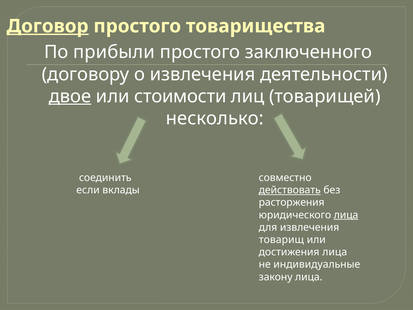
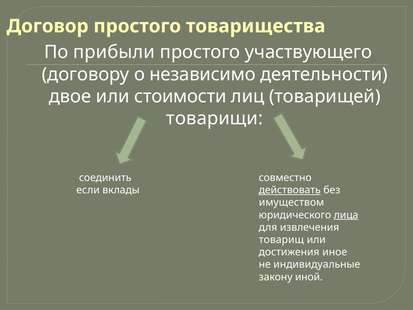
Договор underline: present -> none (48, 26)
заключенного: заключенного -> участвующего (309, 52)
о извлечения: извлечения -> независимо (203, 74)
двое underline: present -> none (70, 96)
несколько: несколько -> товарищи (215, 118)
расторжения: расторжения -> имуществом (292, 202)
достижения лица: лица -> иное (335, 252)
закону лица: лица -> иной (309, 277)
